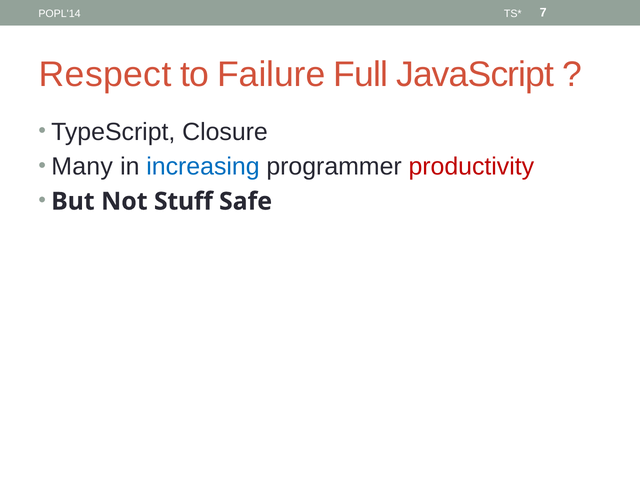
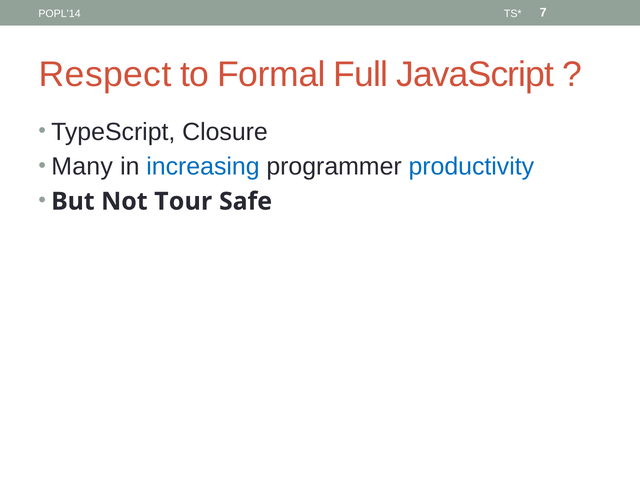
Failure: Failure -> Formal (271, 74)
productivity colour: red -> blue (471, 167)
Stuff: Stuff -> Tour (183, 201)
